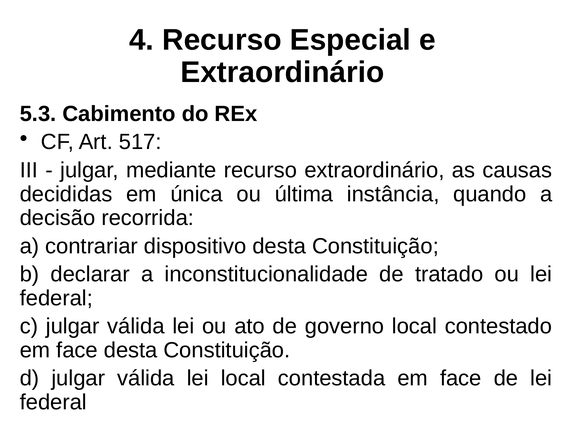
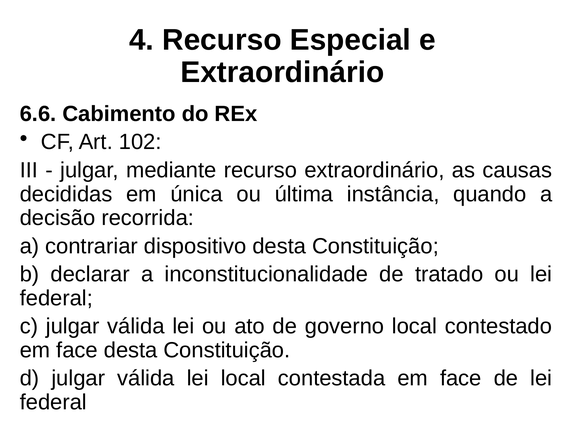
5.3: 5.3 -> 6.6 (38, 114)
517: 517 -> 102 (140, 142)
